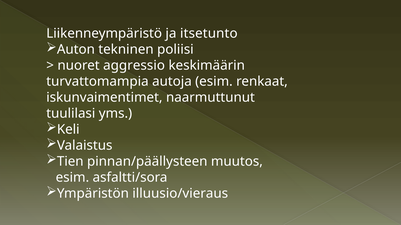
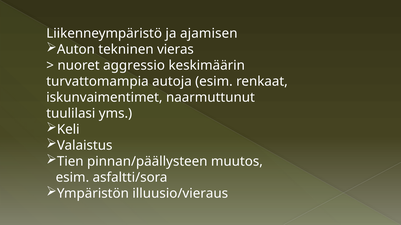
itsetunto: itsetunto -> ajamisen (209, 34)
poliisi: poliisi -> vieras (175, 50)
